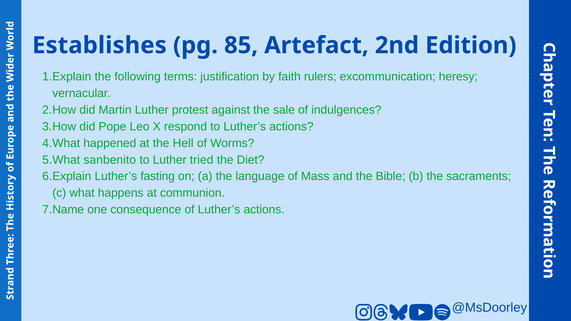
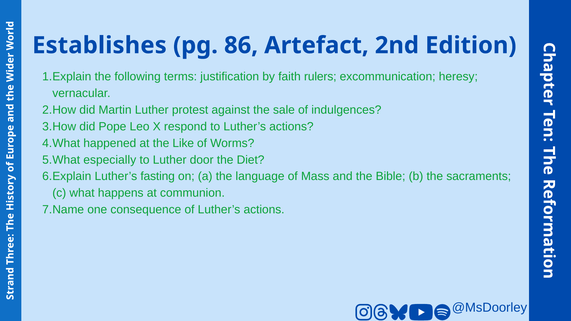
85: 85 -> 86 (241, 45)
Hell: Hell -> Like (183, 143)
sanbenito: sanbenito -> especially (110, 160)
tried: tried -> door (202, 160)
